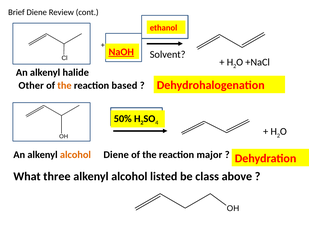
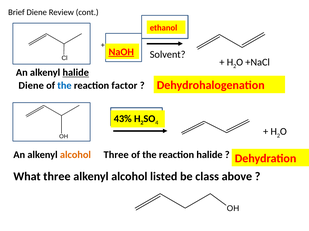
halide underline: none -> present (76, 73)
Other: Other -> Diene (31, 86)
the colour: orange -> blue (64, 86)
based: based -> factor (124, 86)
50%: 50% -> 43% (123, 119)
Diene: Diene -> Three (116, 155)
reaction major: major -> halide (209, 155)
